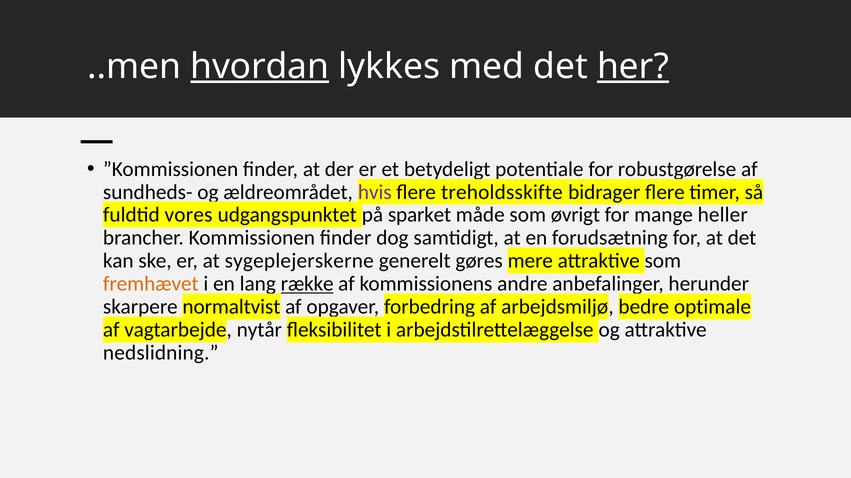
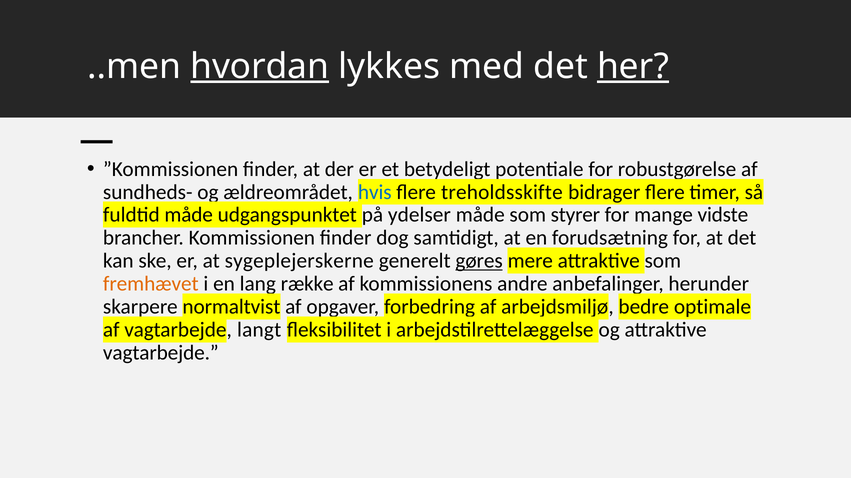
hvis colour: purple -> blue (375, 192)
fuldtid vores: vores -> måde (189, 215)
sparket: sparket -> ydelser (419, 215)
øvrigt: øvrigt -> styrer (575, 215)
heller: heller -> vidste (723, 215)
gøres underline: none -> present (479, 261)
række underline: present -> none (307, 284)
nytår: nytår -> langt (259, 330)
nedslidning: nedslidning -> vagtarbejde (161, 353)
